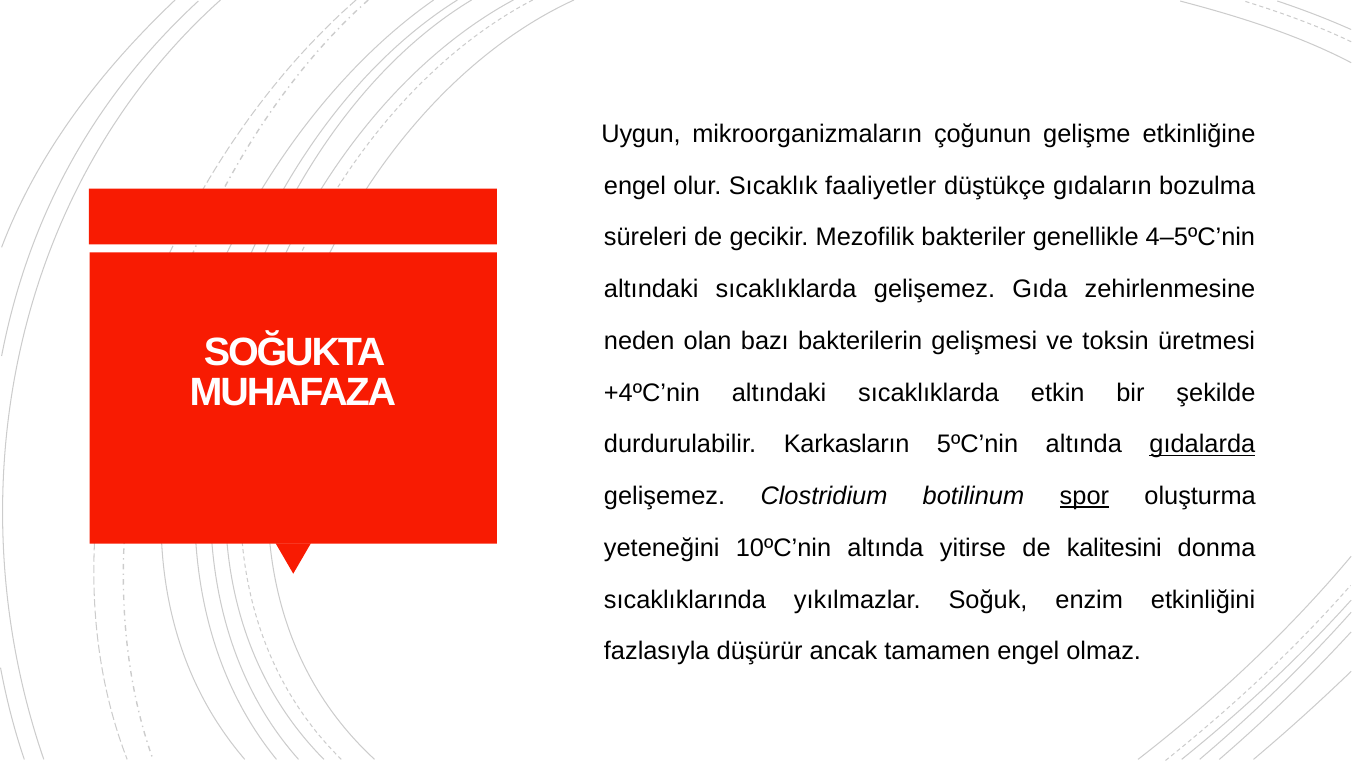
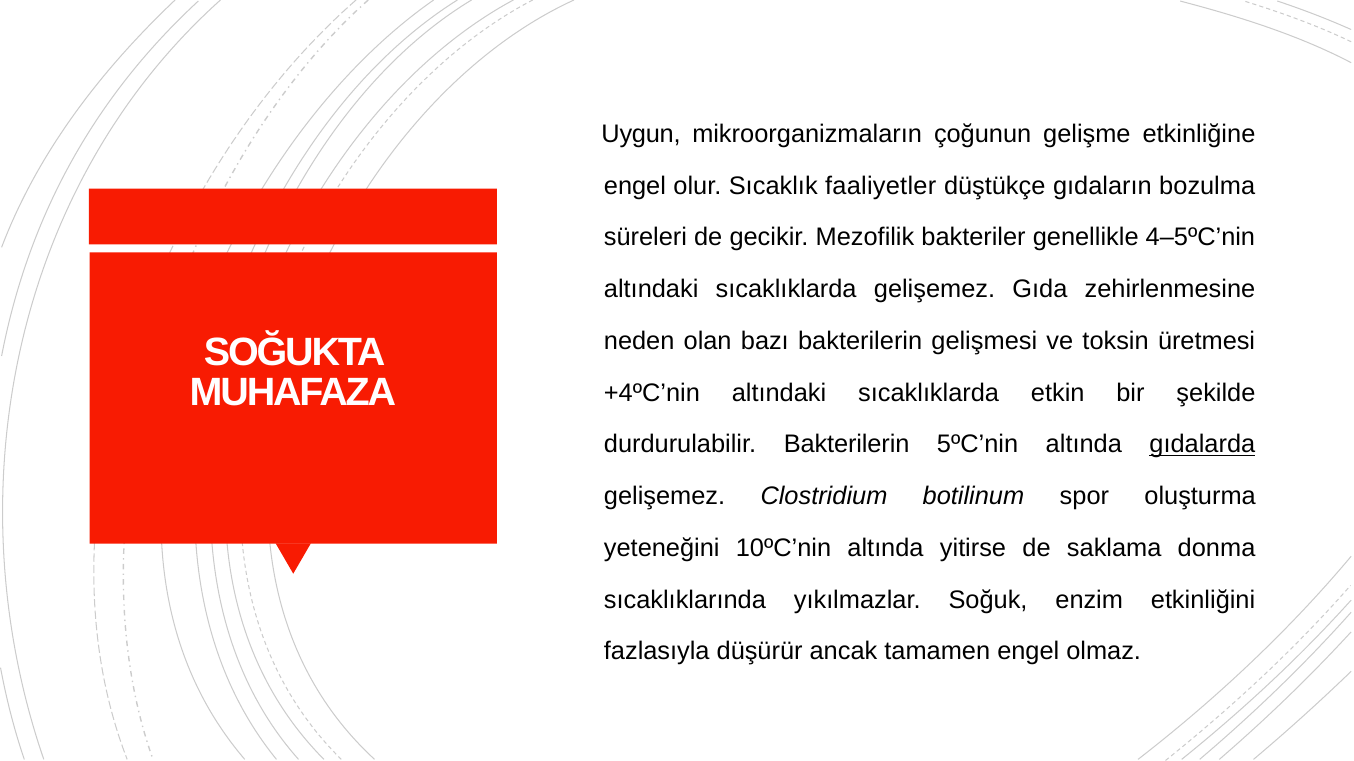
durdurulabilir Karkasların: Karkasların -> Bakterilerin (847, 445)
spor underline: present -> none (1084, 497)
kalitesini: kalitesini -> saklama (1114, 548)
